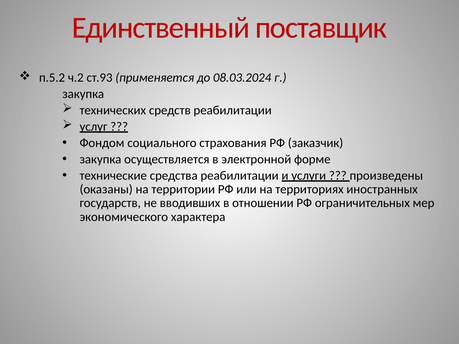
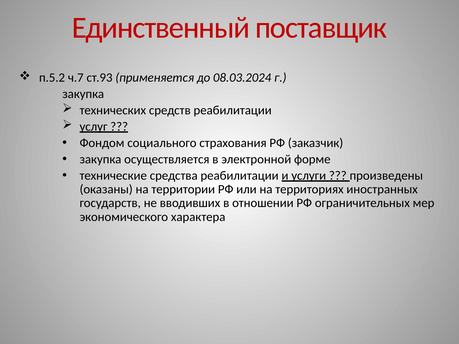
ч.2: ч.2 -> ч.7 (76, 78)
